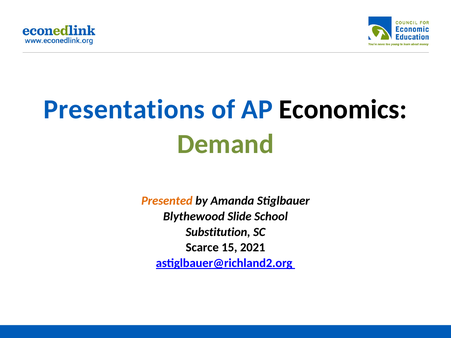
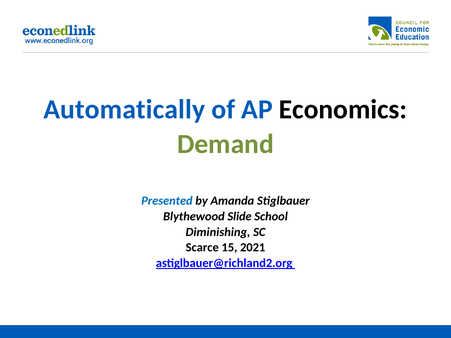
Presentations: Presentations -> Automatically (124, 109)
Presented colour: orange -> blue (167, 201)
Substitution: Substitution -> Diminishing (218, 232)
